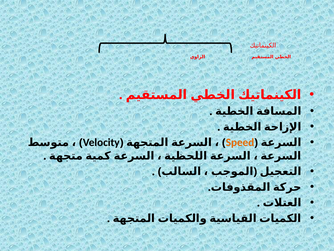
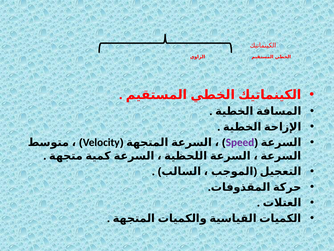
Speed colour: orange -> purple (240, 142)
